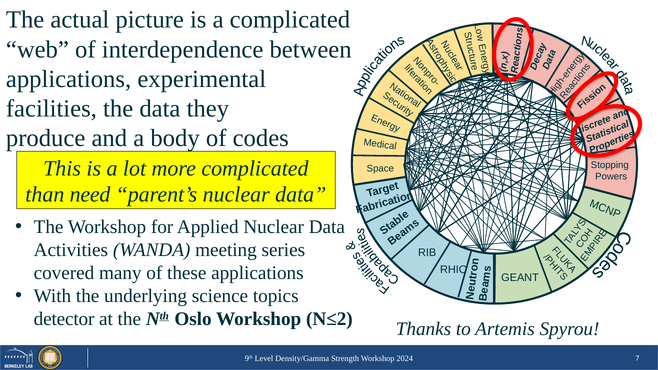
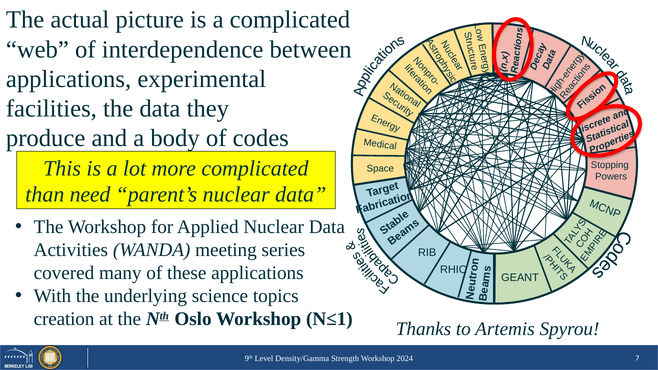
detector: detector -> creation (64, 319)
N≤2: N≤2 -> N≤1 (329, 319)
